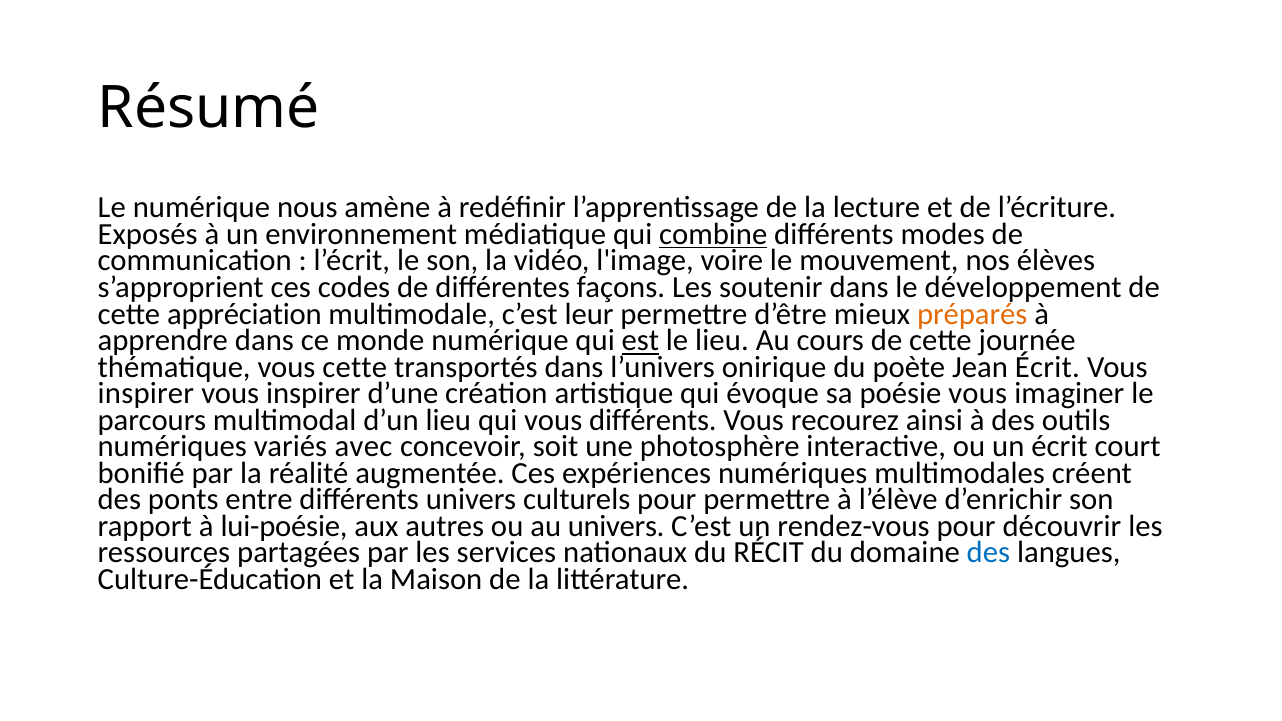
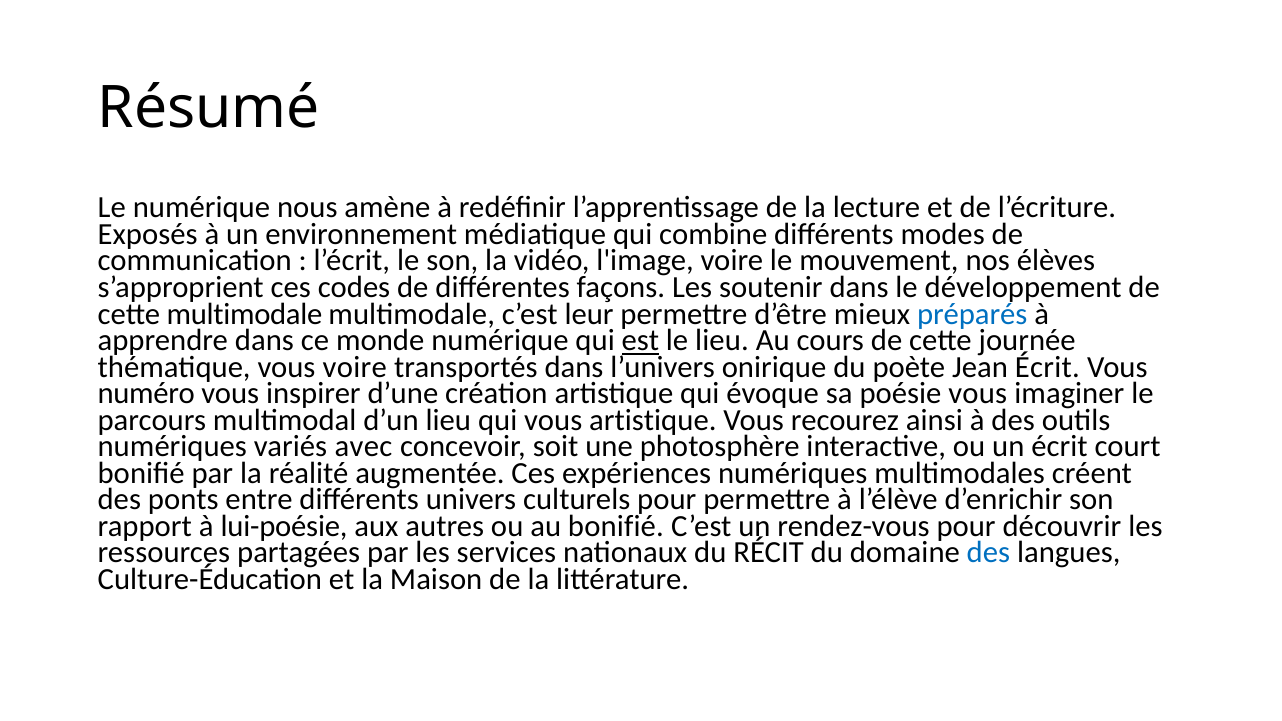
combine underline: present -> none (713, 234)
cette appréciation: appréciation -> multimodale (244, 314)
préparés colour: orange -> blue (972, 314)
vous cette: cette -> voire (355, 367)
inspirer: inspirer -> numéro (146, 394)
vous différents: différents -> artistique (653, 420)
au univers: univers -> bonifié (616, 526)
